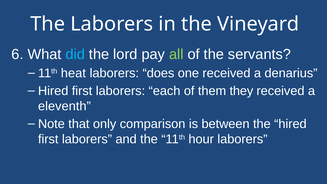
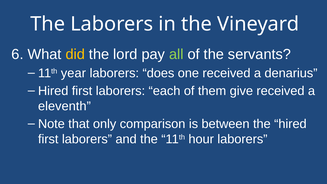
did colour: light blue -> yellow (75, 54)
heat: heat -> year (73, 73)
they: they -> give (241, 91)
